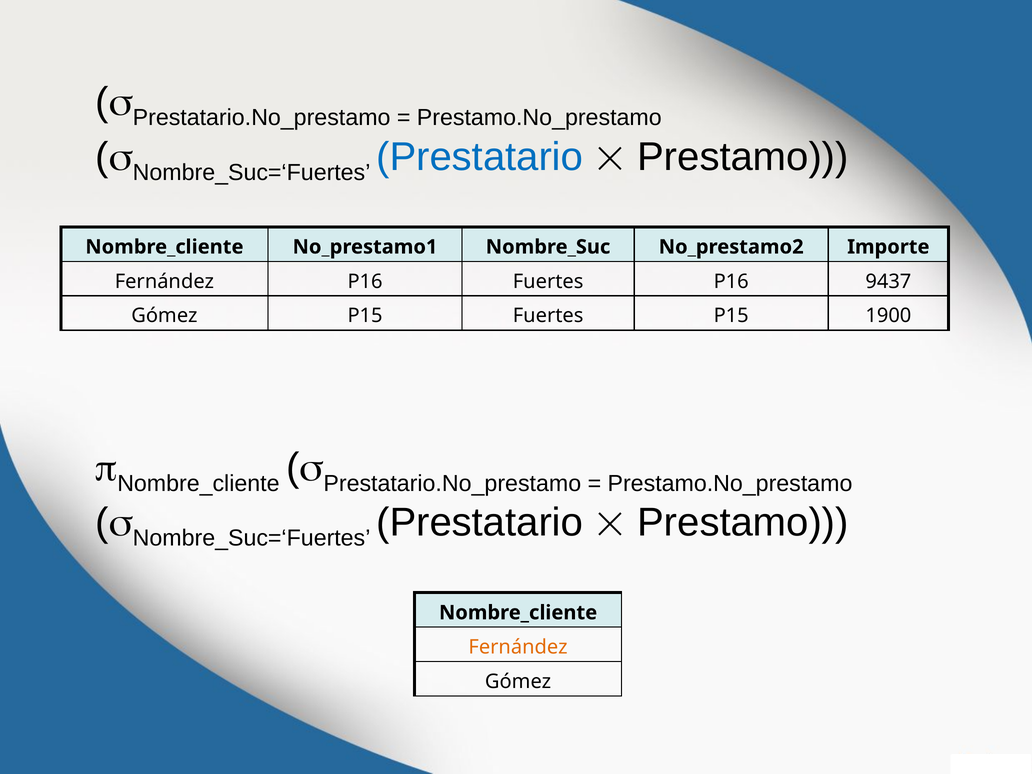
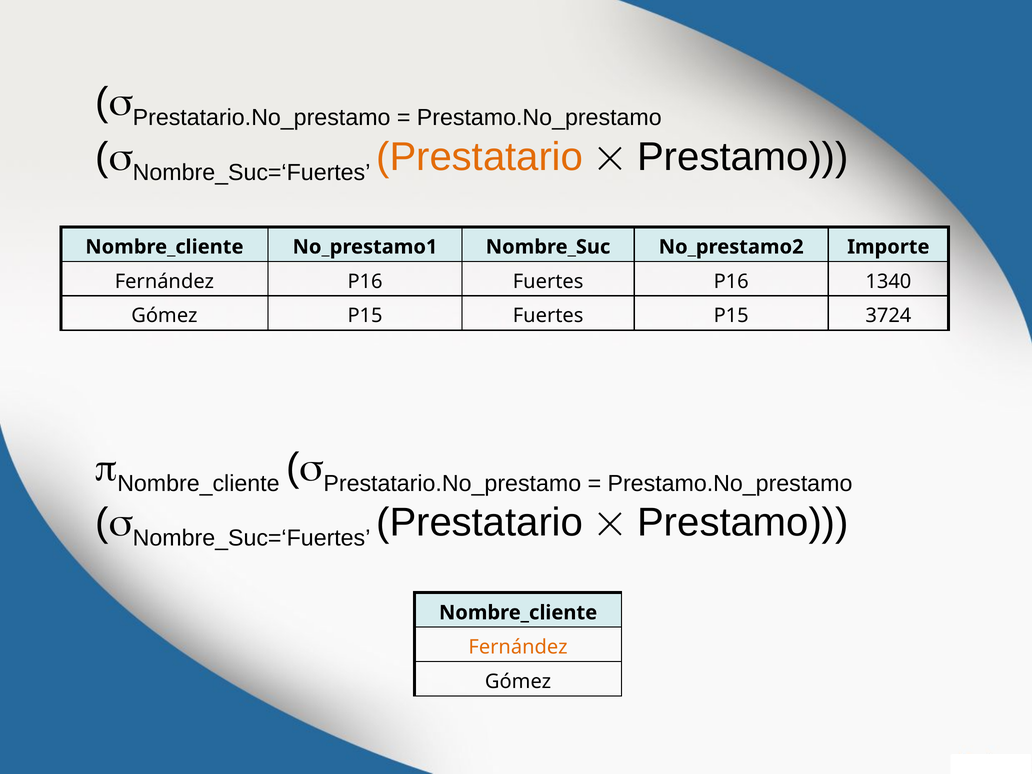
Prestatario colour: blue -> orange (480, 157)
9437: 9437 -> 1340 (888, 281)
1900: 1900 -> 3724 (888, 316)
